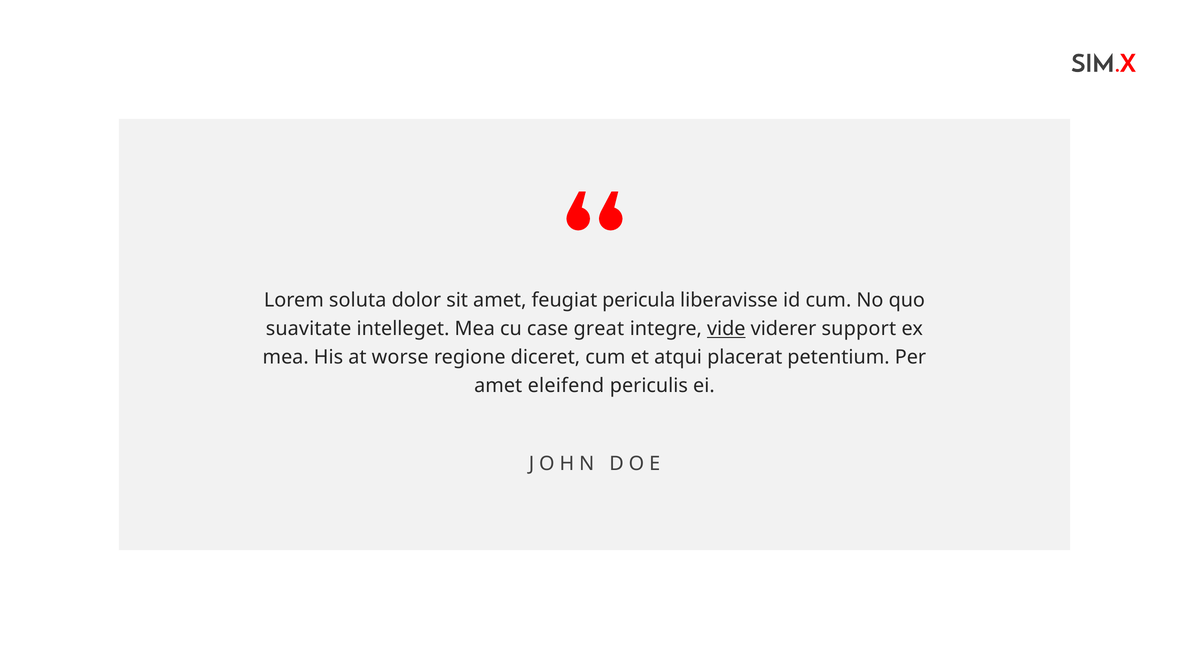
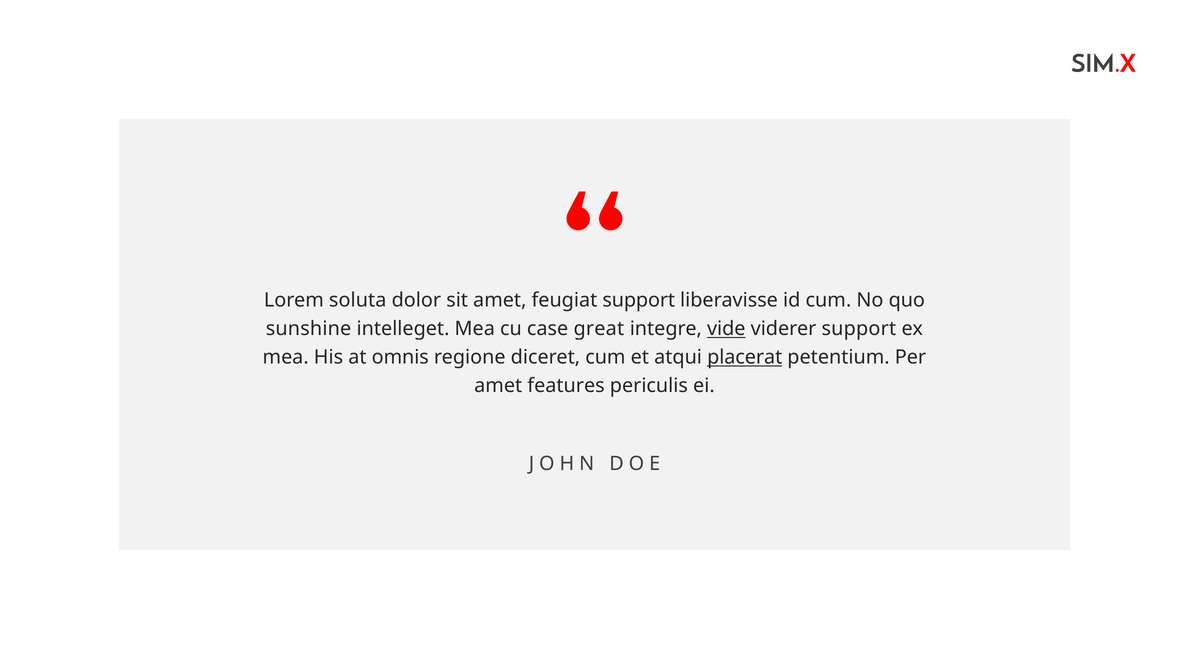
feugiat pericula: pericula -> support (639, 300)
suavitate: suavitate -> sunshine (309, 329)
worse: worse -> omnis (400, 357)
placerat underline: none -> present (745, 357)
eleifend: eleifend -> features (566, 386)
